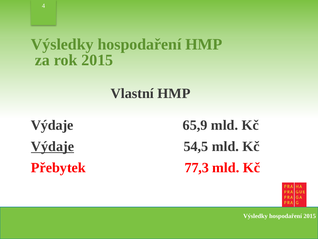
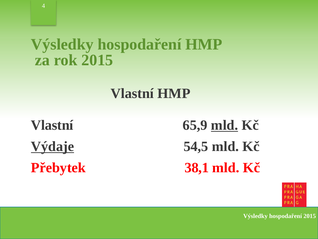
Výdaje: Výdaje -> Vlastní (52, 125)
mld underline: none -> present (225, 125)
77,3: 77,3 -> 38,1 (197, 167)
